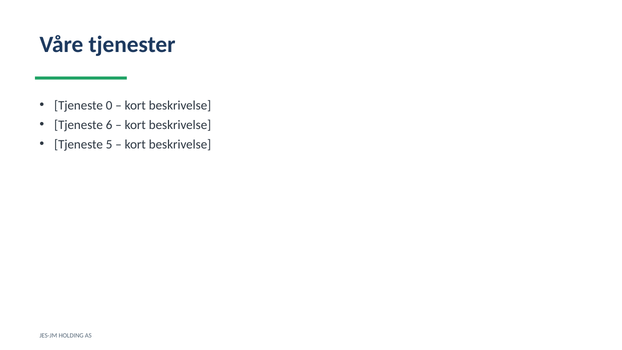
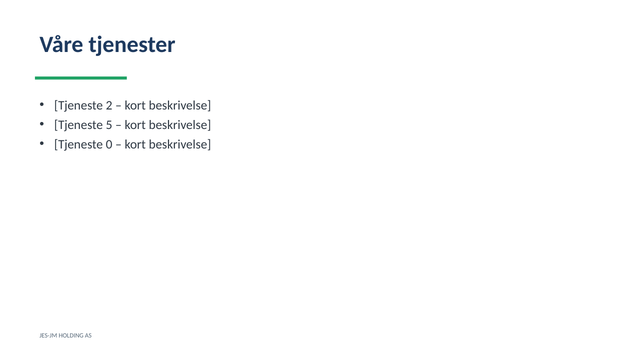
0: 0 -> 2 (109, 105)
6: 6 -> 5 (109, 125)
5: 5 -> 0 (109, 144)
